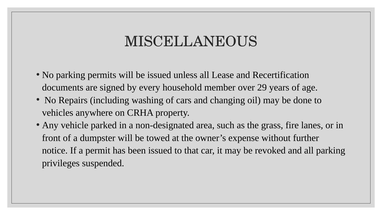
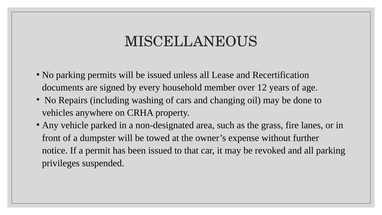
29: 29 -> 12 (262, 87)
